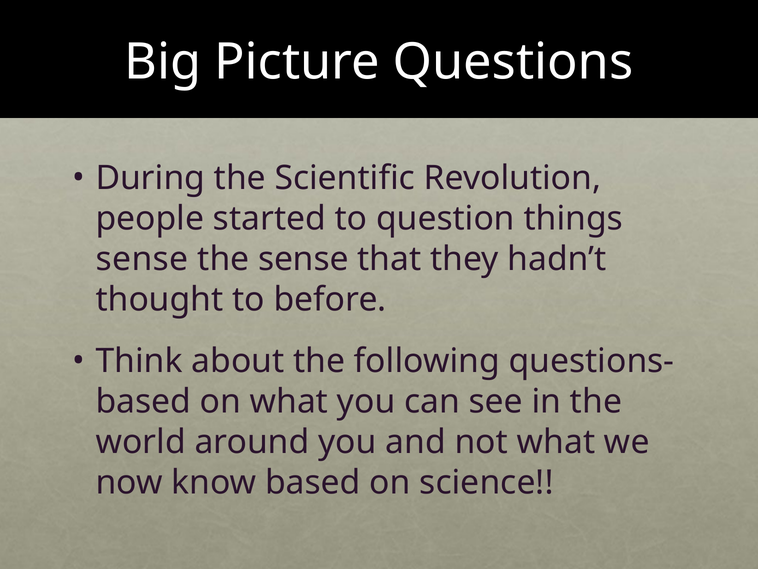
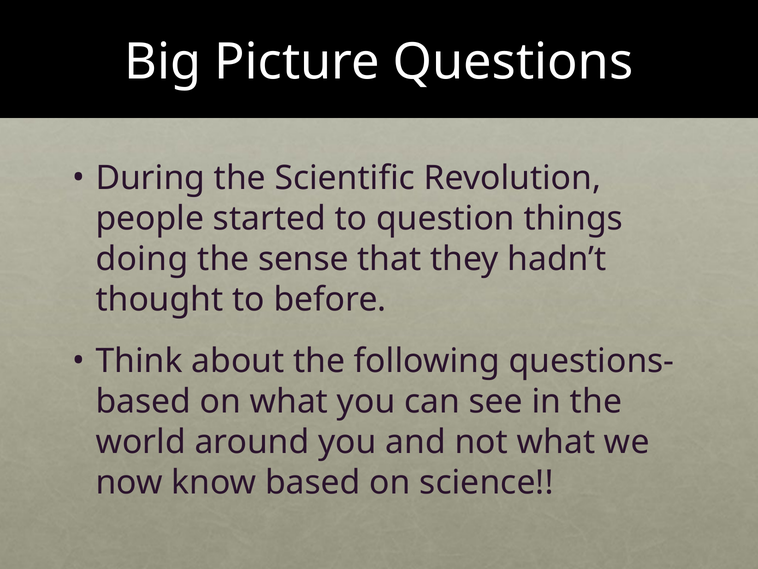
sense: sense -> doing (142, 259)
